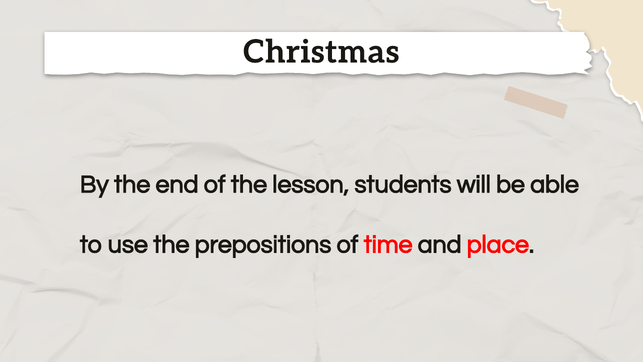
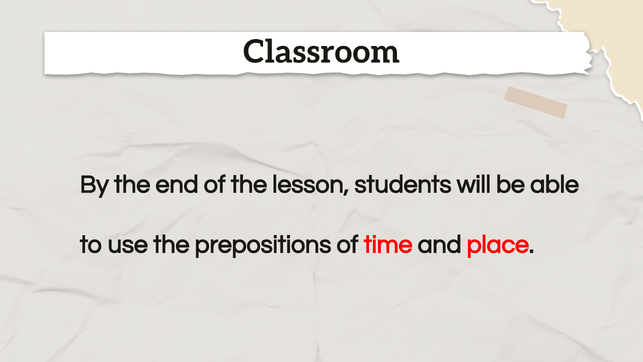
Christmas: Christmas -> Classroom (321, 52)
